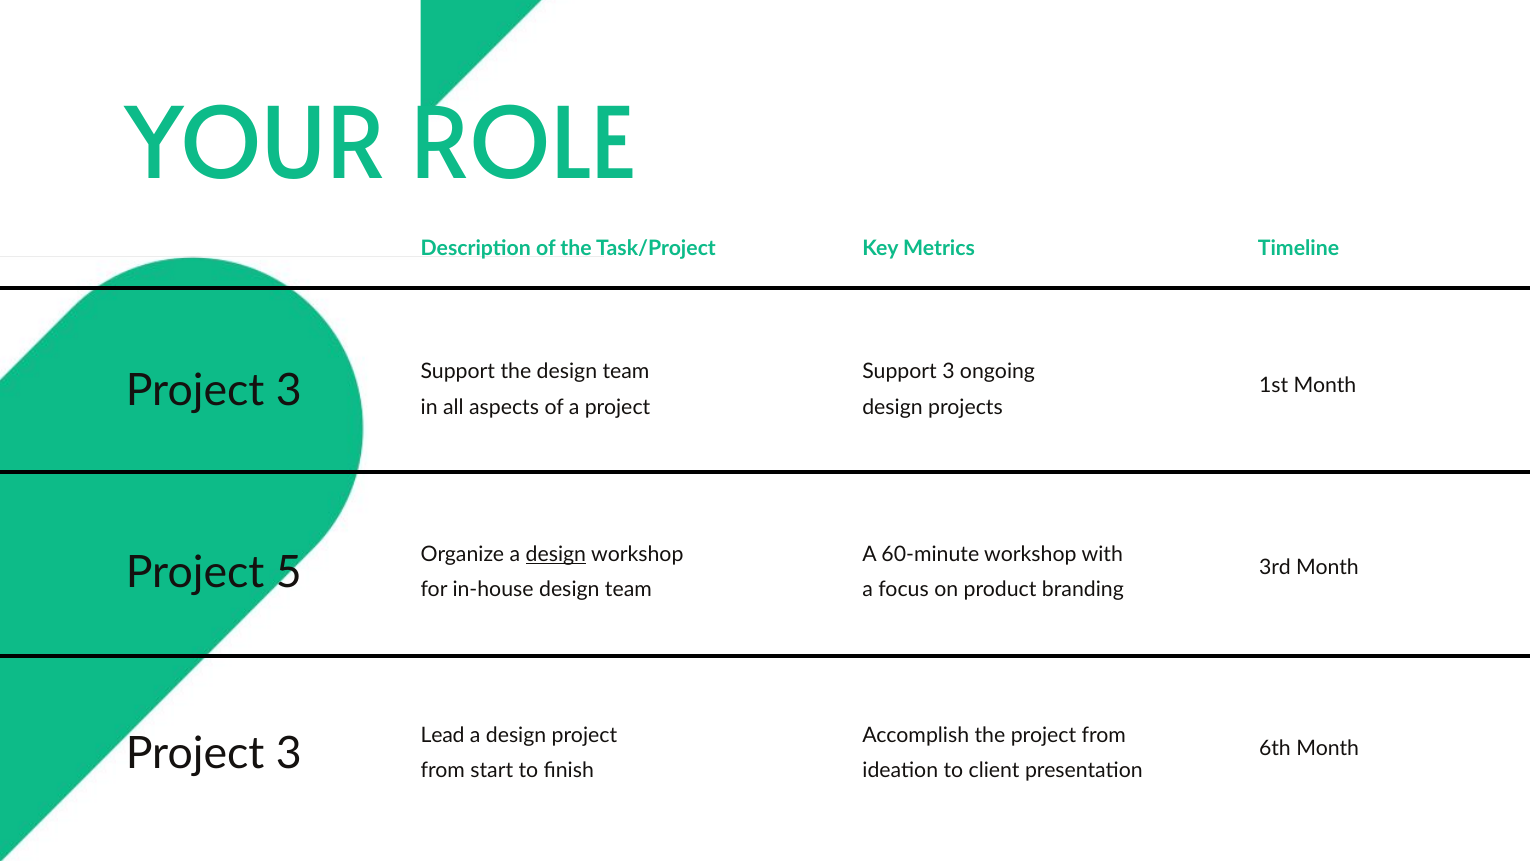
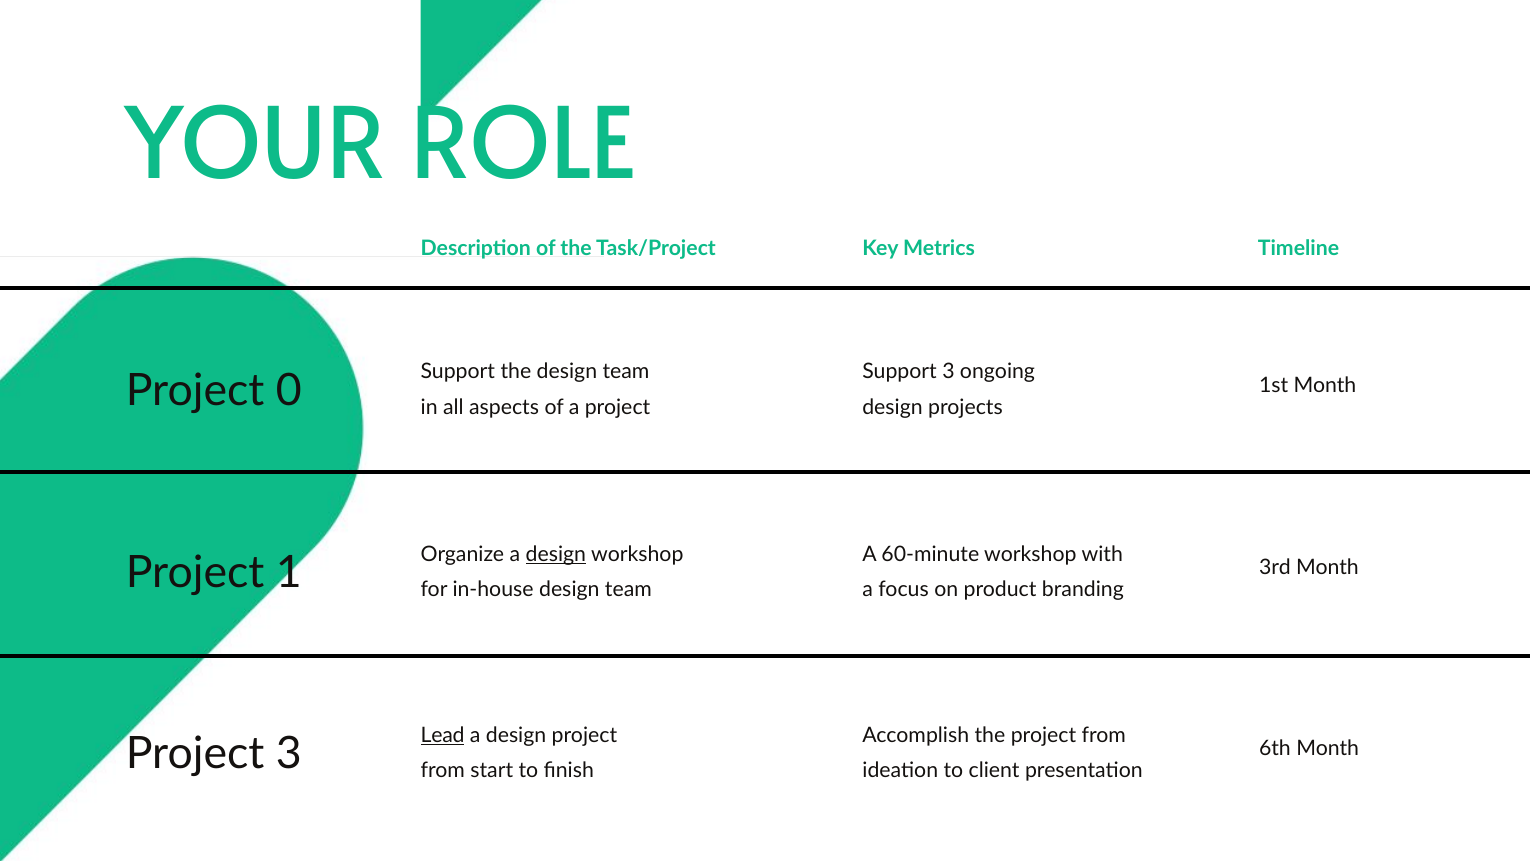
3: 3 -> 0 (289, 390)
5: 5 -> 1 (289, 573)
Lead underline: none -> present (443, 735)
